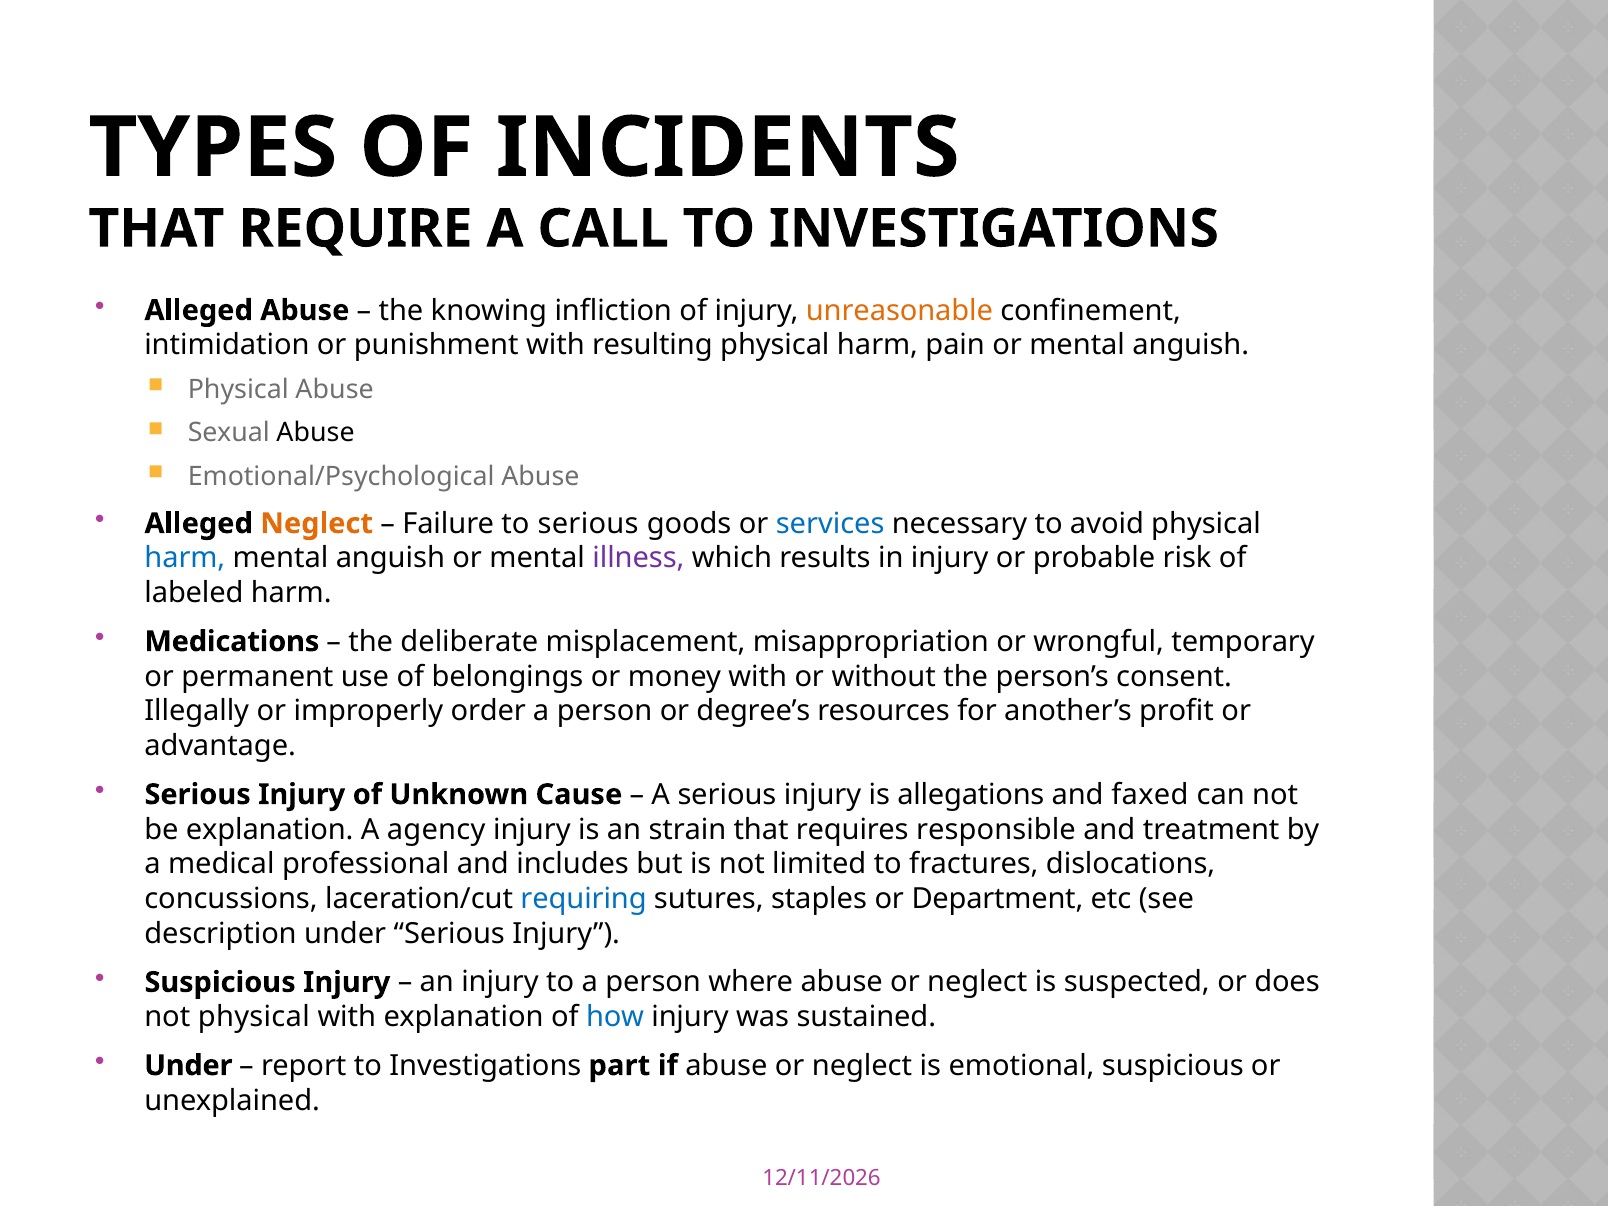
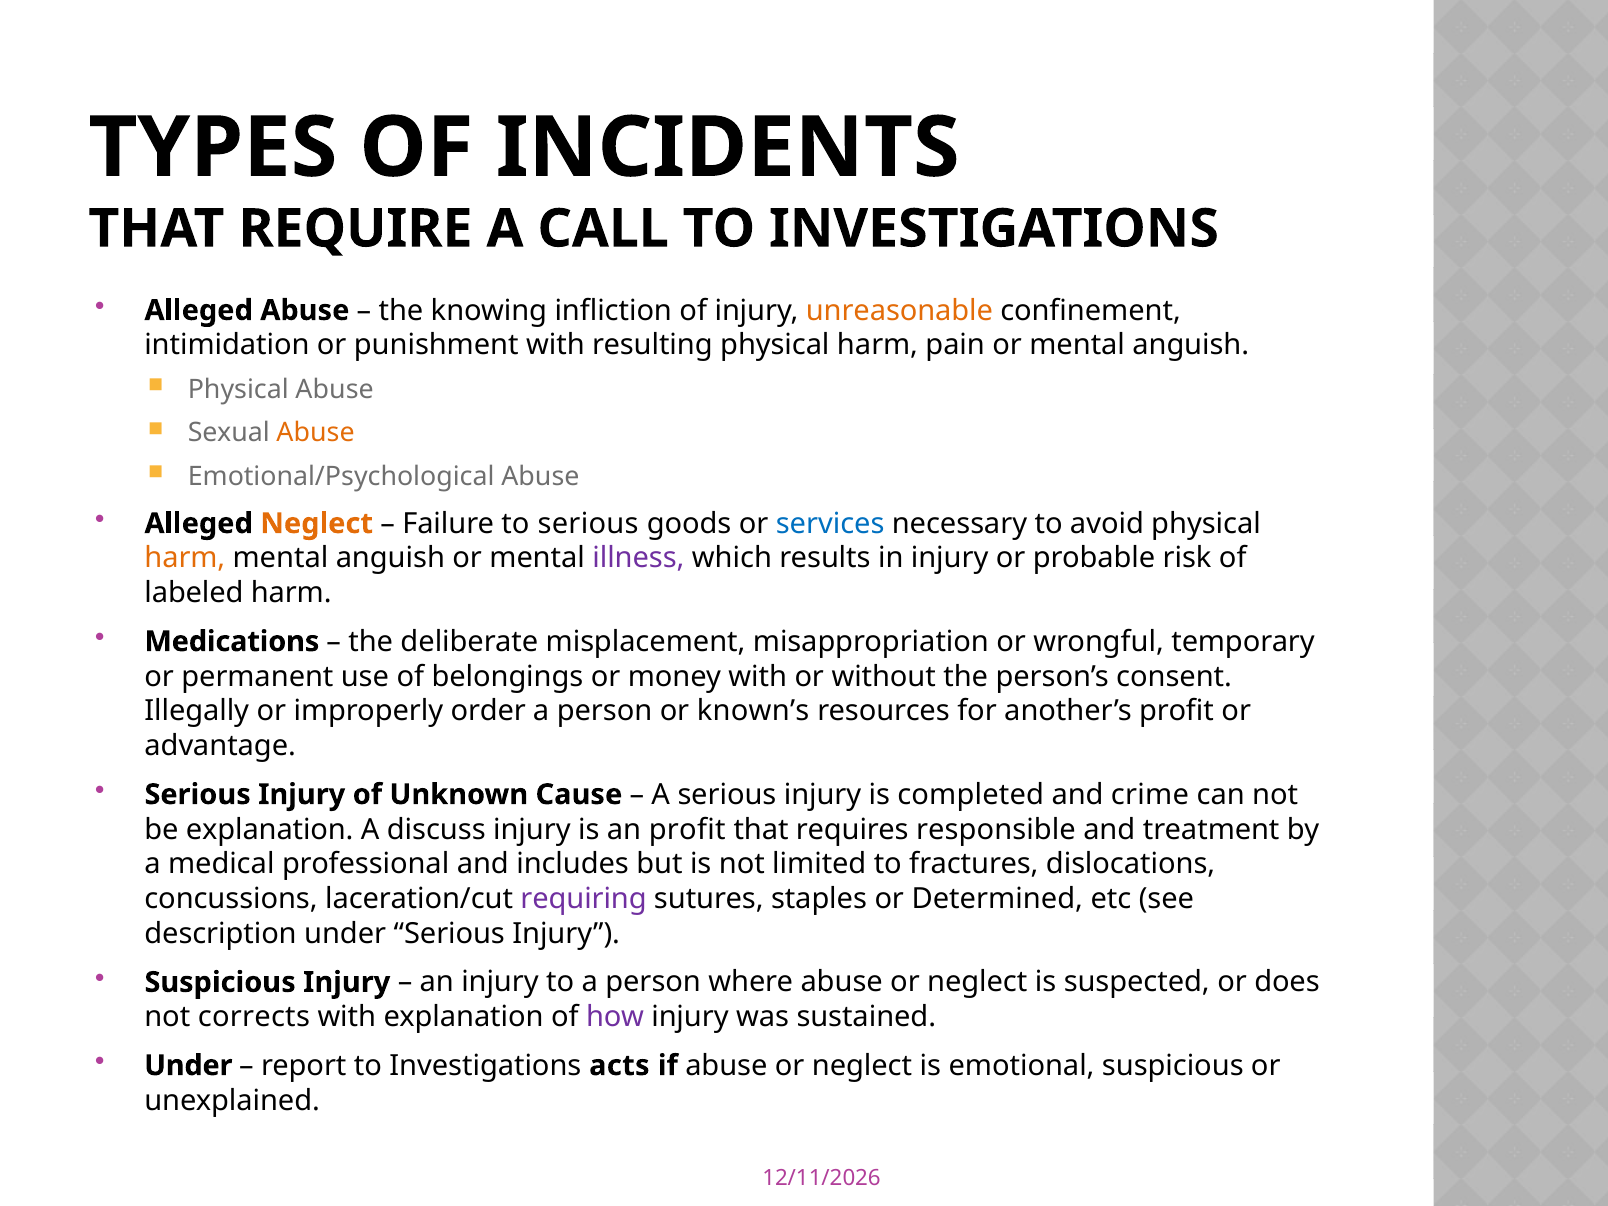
Abuse colour: black -> orange (316, 433)
harm colour: blue -> orange (185, 558)
degree’s: degree’s -> known’s (753, 711)
allegations: allegations -> completed (971, 795)
faxed: faxed -> crime (1150, 795)
agency: agency -> discuss (436, 829)
an strain: strain -> profit (687, 829)
requiring colour: blue -> purple (584, 899)
Department: Department -> Determined (997, 899)
not physical: physical -> corrects (254, 1017)
how colour: blue -> purple (615, 1017)
part: part -> acts (619, 1066)
